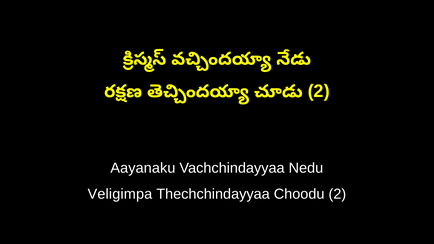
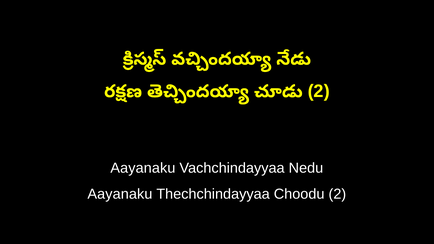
Veligimpa: Veligimpa -> Aayanaku (120, 194)
